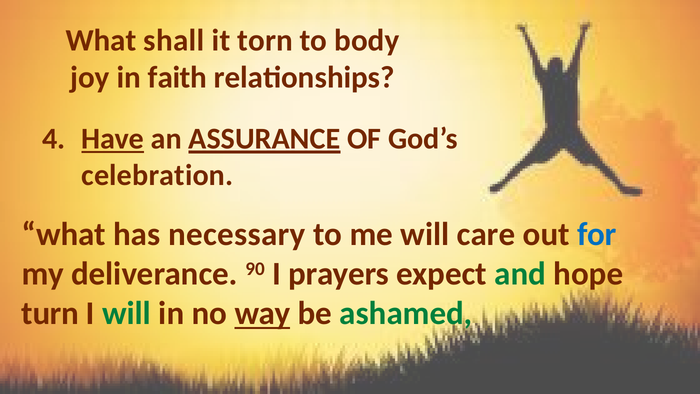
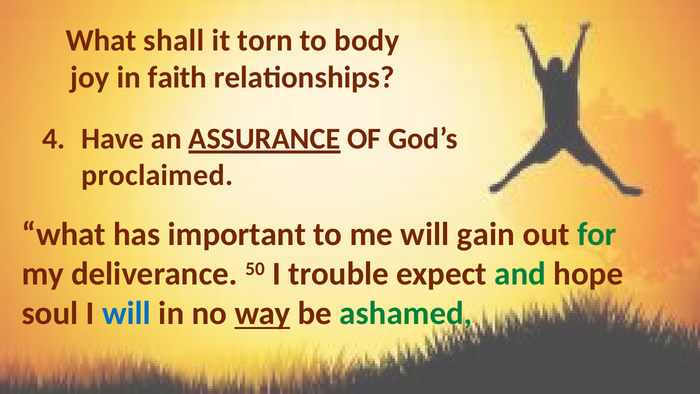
Have underline: present -> none (113, 139)
celebration: celebration -> proclaimed (157, 175)
necessary: necessary -> important (237, 234)
care: care -> gain (486, 234)
for colour: blue -> green (597, 234)
90: 90 -> 50 (255, 269)
prayers: prayers -> trouble (339, 274)
turn: turn -> soul (50, 313)
will colour: green -> blue (127, 313)
